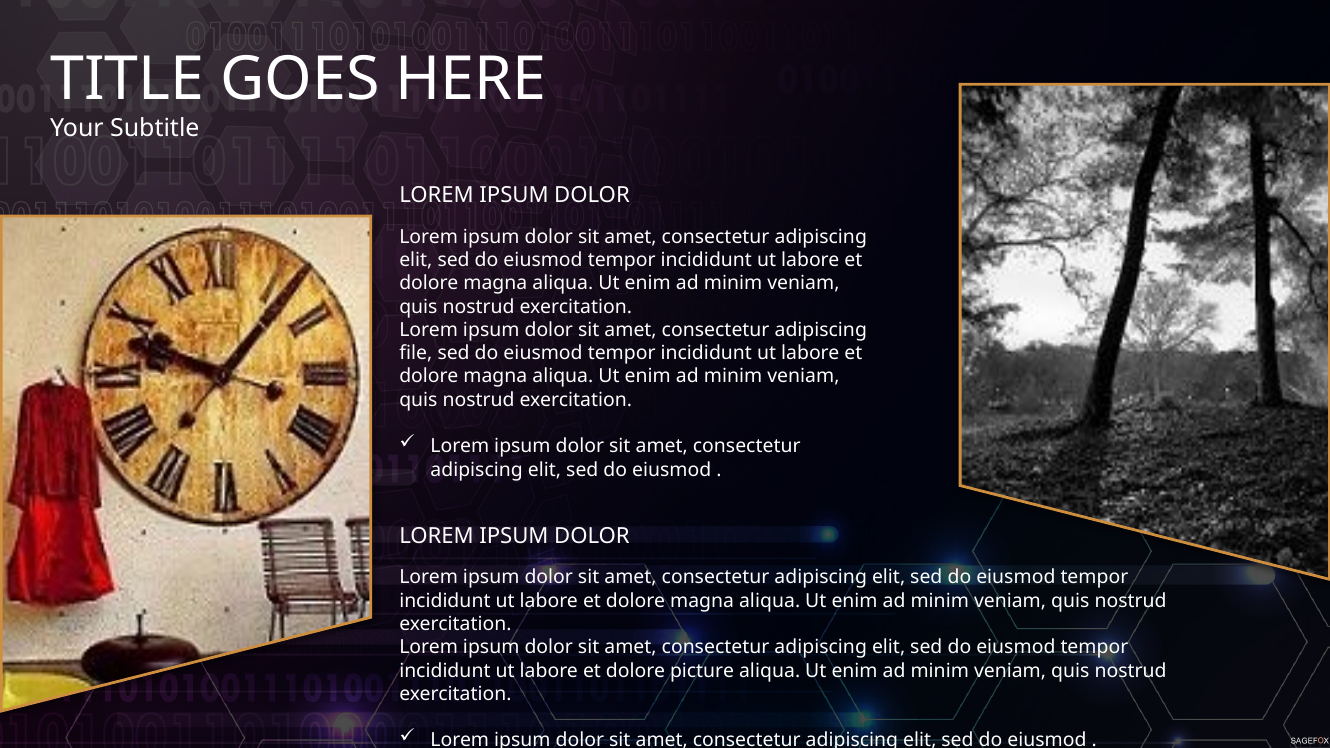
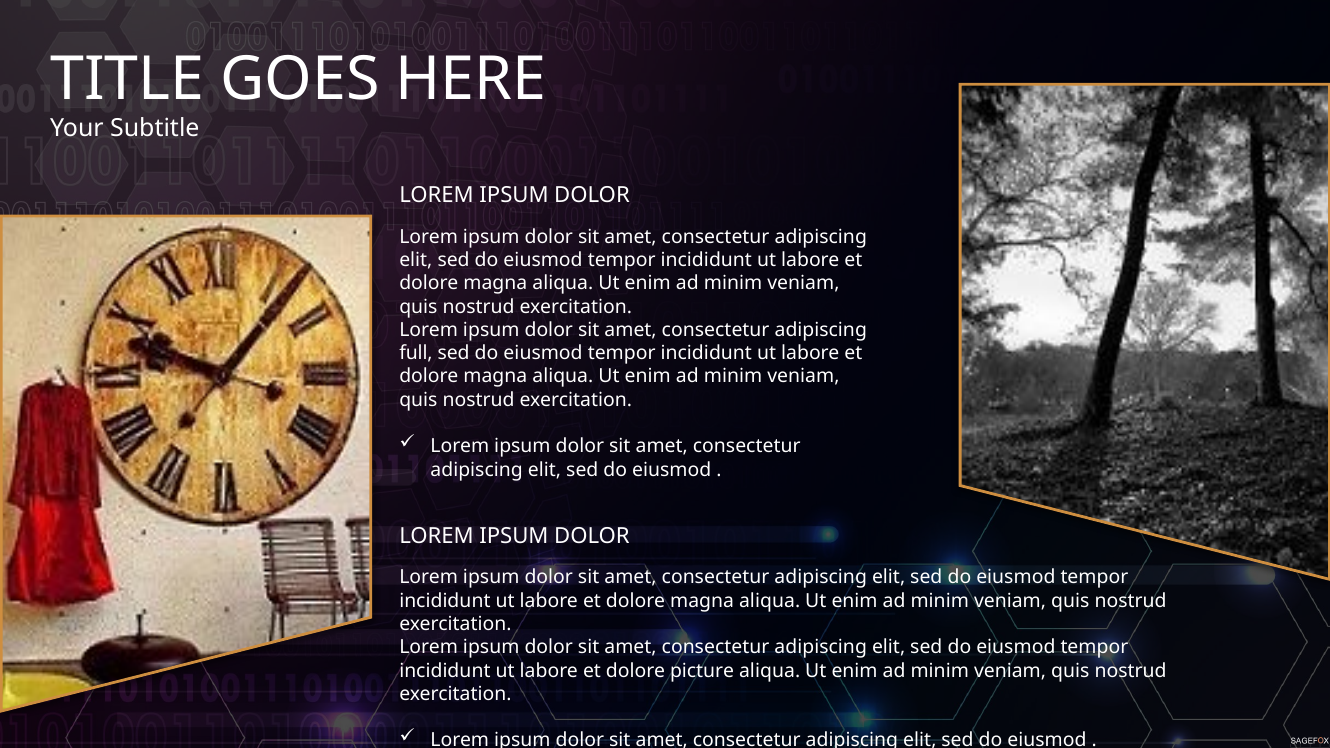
file: file -> full (416, 353)
